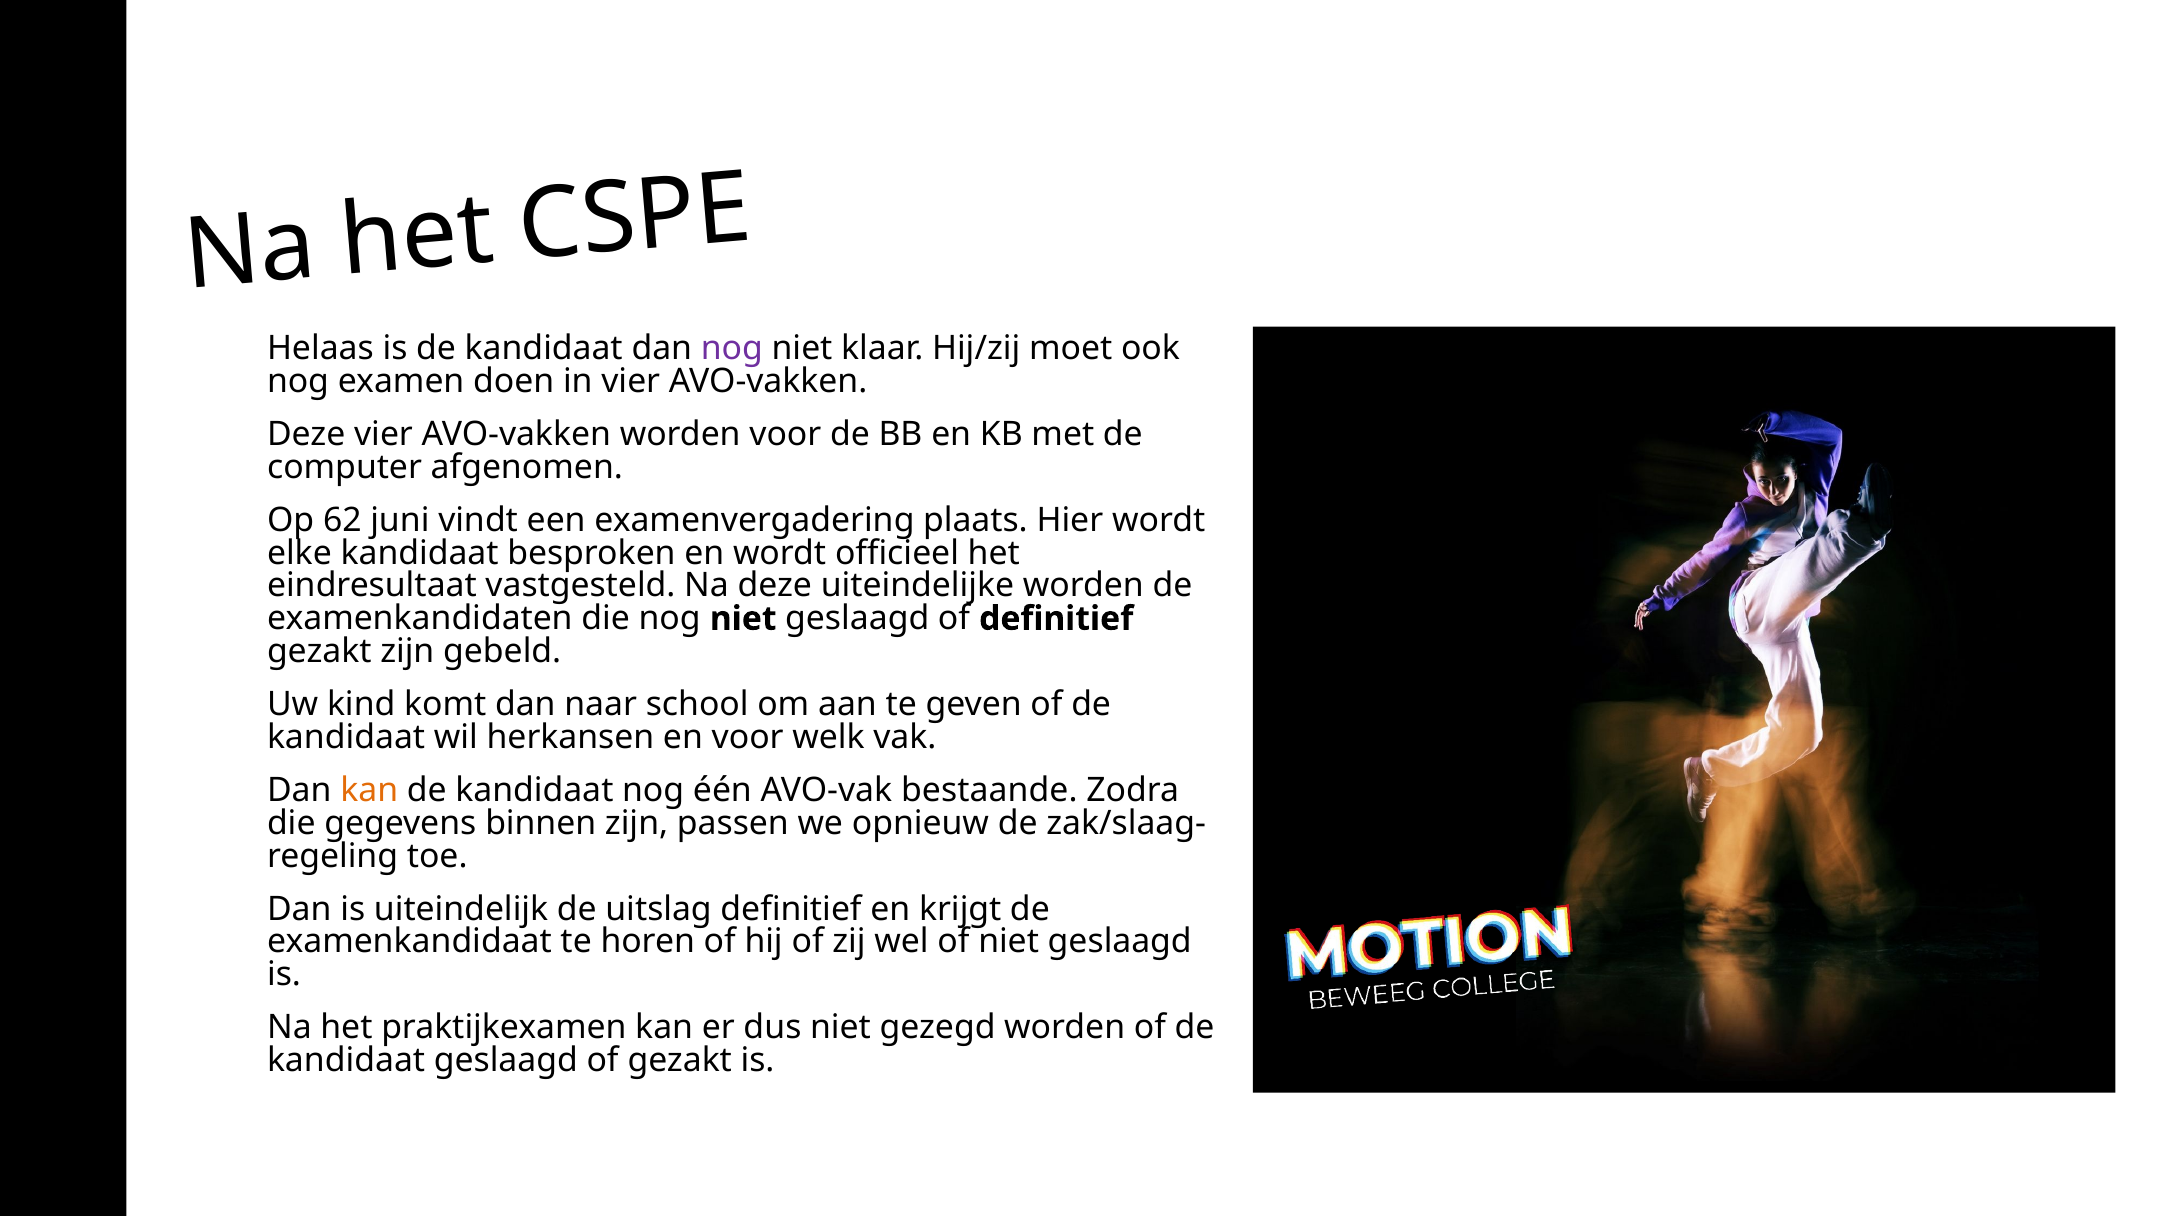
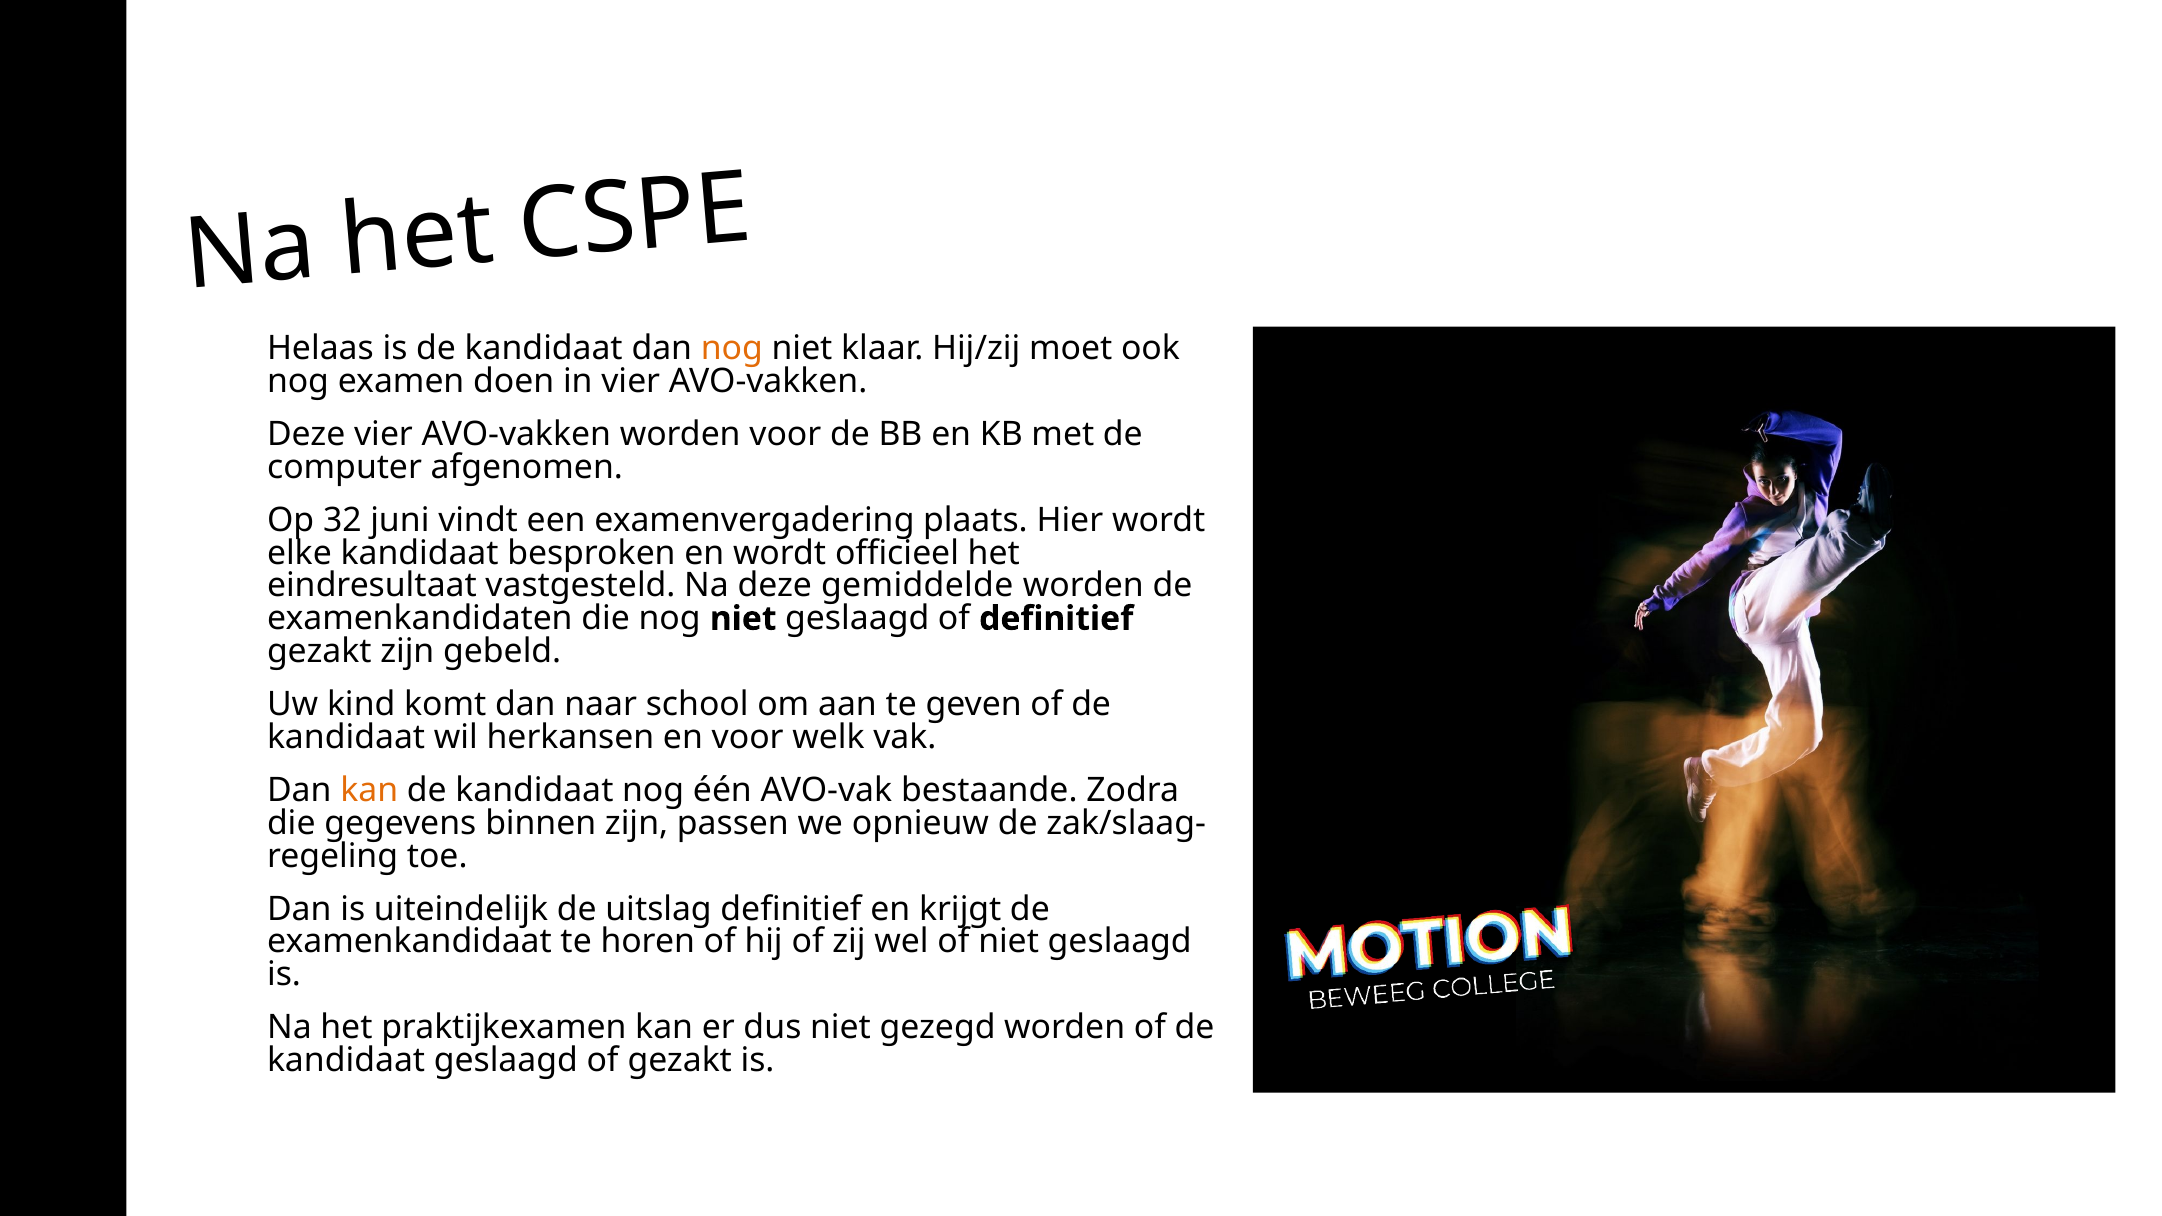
nog colour: purple -> orange (732, 349)
62: 62 -> 32 (342, 520)
uiteindelijke: uiteindelijke -> gemiddelde (917, 586)
